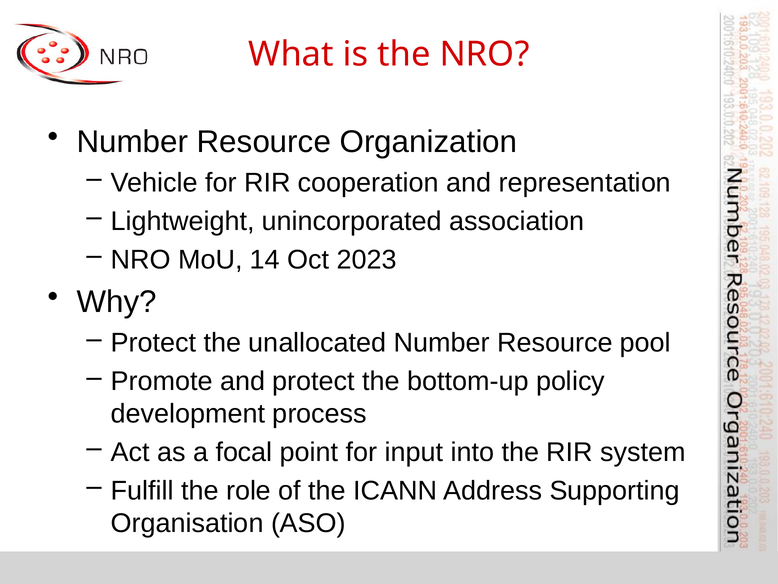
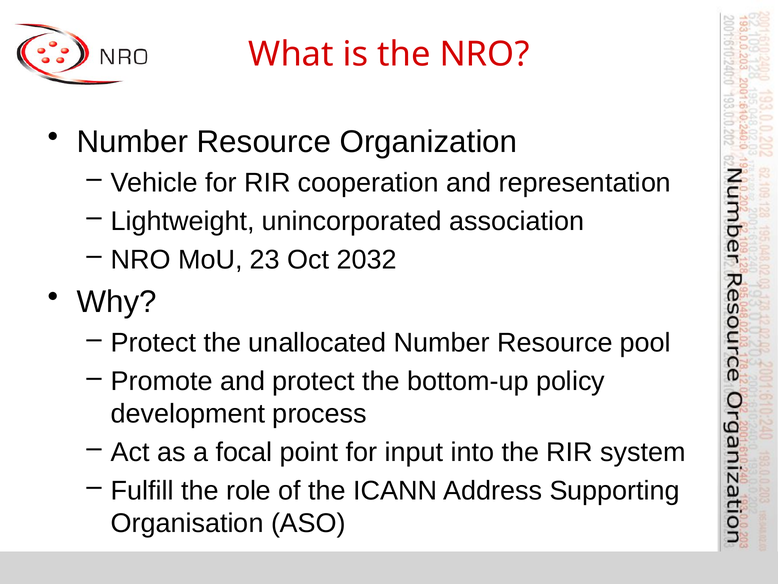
14: 14 -> 23 (265, 260)
2023: 2023 -> 2032 (367, 260)
